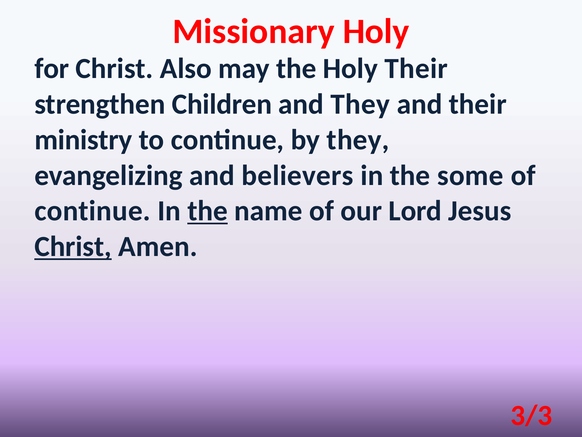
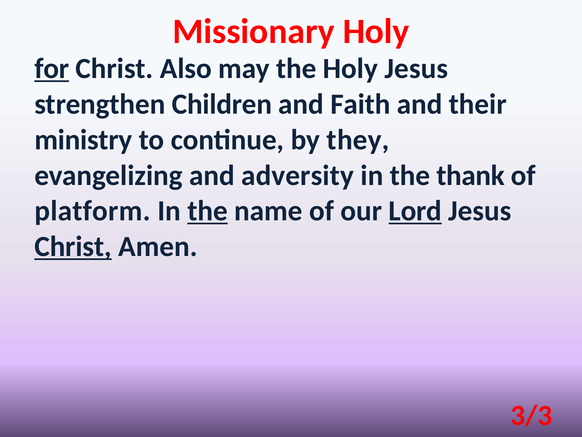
for underline: none -> present (52, 69)
Holy Their: Their -> Jesus (416, 69)
and They: They -> Faith (360, 104)
believers: believers -> adversity (298, 175)
some: some -> thank (471, 175)
continue: continue -> platform (93, 211)
Lord underline: none -> present (415, 211)
